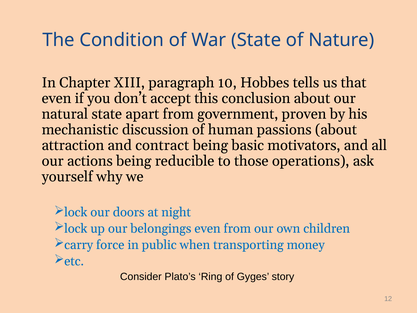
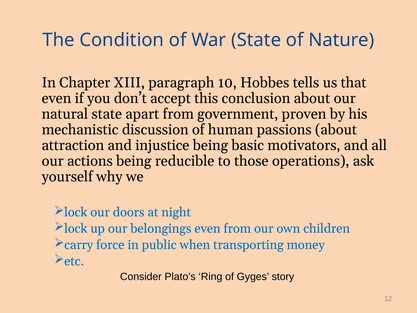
contract: contract -> injustice (162, 145)
